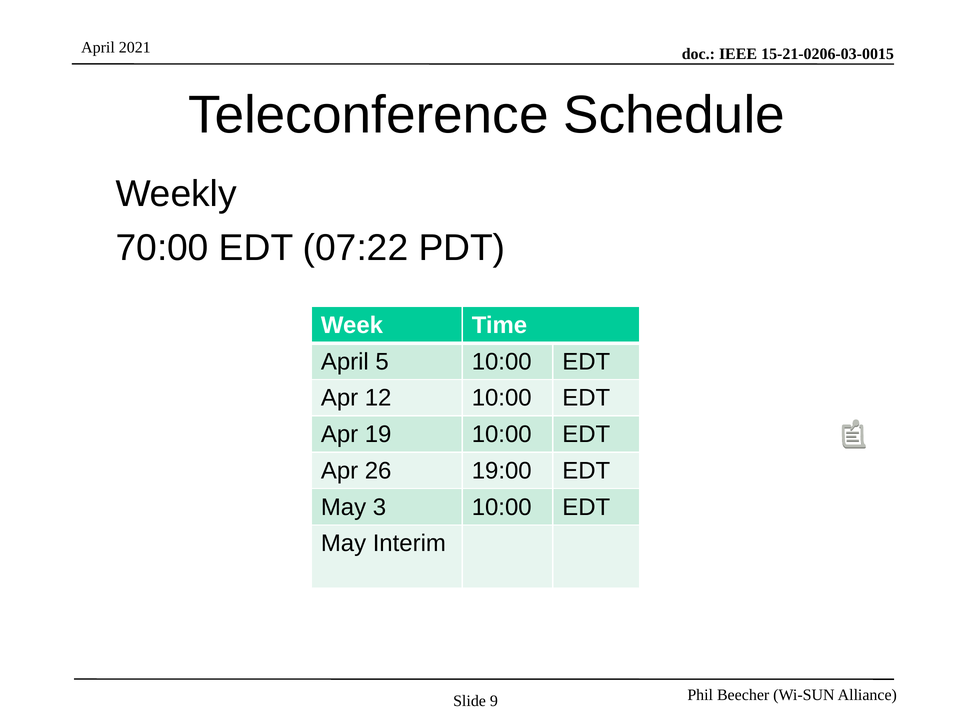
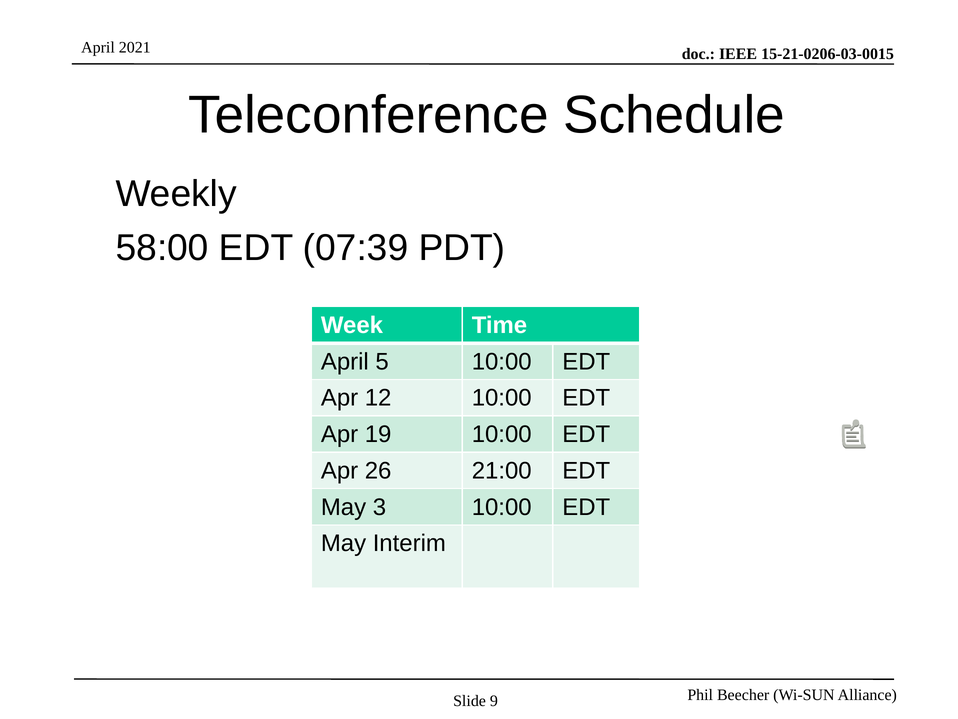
70:00: 70:00 -> 58:00 (162, 248)
07:22: 07:22 -> 07:39 (356, 248)
19:00: 19:00 -> 21:00 (502, 470)
